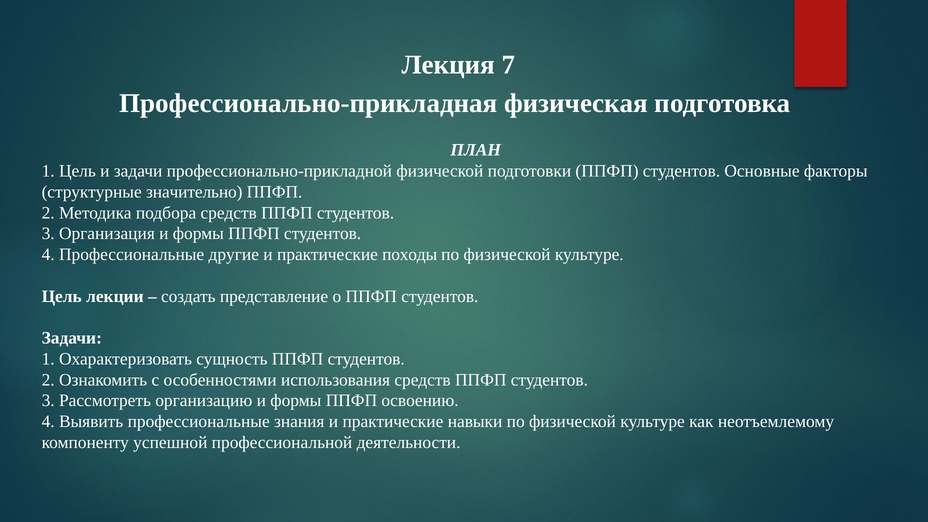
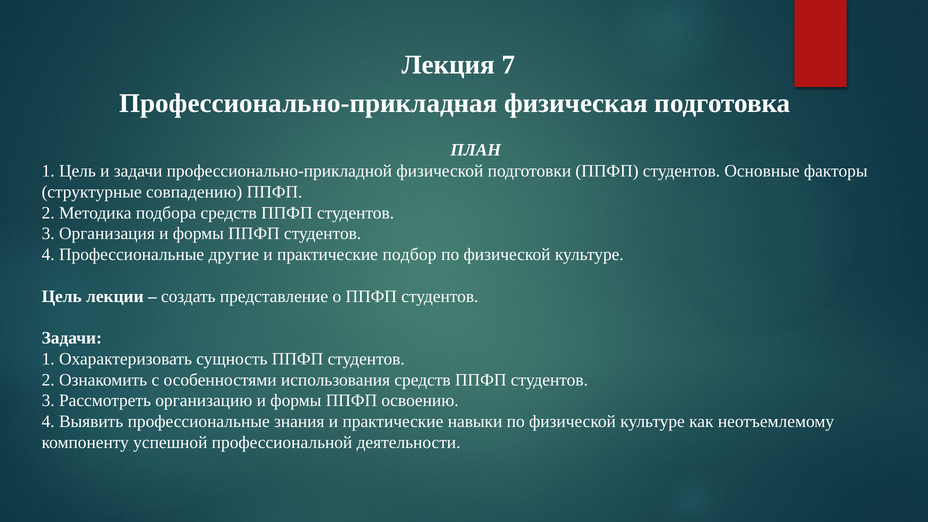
значительно: значительно -> совпадению (194, 192)
походы: походы -> подбор (409, 255)
